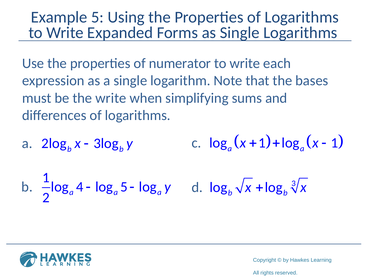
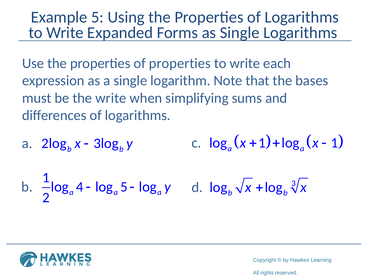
of numerator: numerator -> properties (180, 63)
